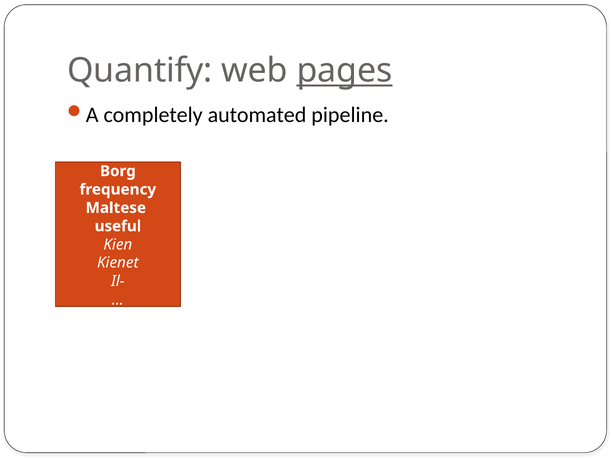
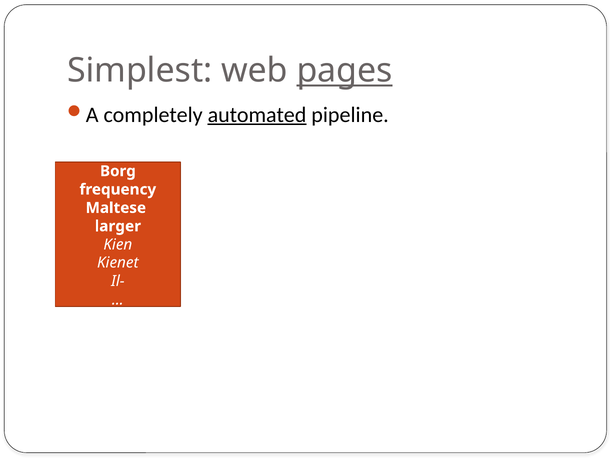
Quantify: Quantify -> Simplest (140, 71)
automated underline: none -> present (257, 115)
useful: useful -> larger (118, 226)
